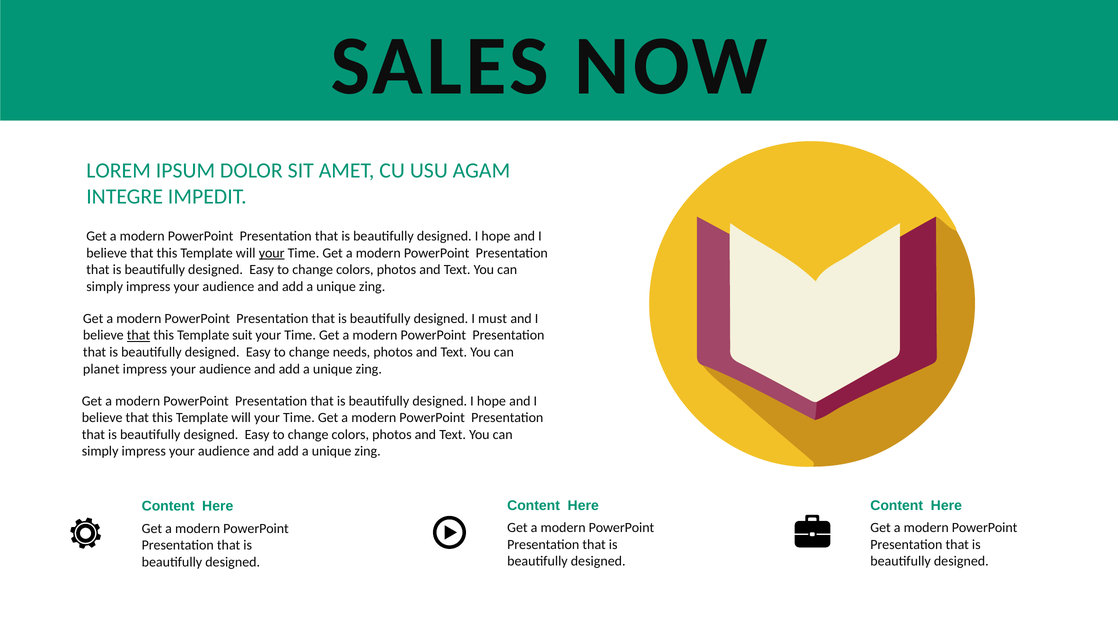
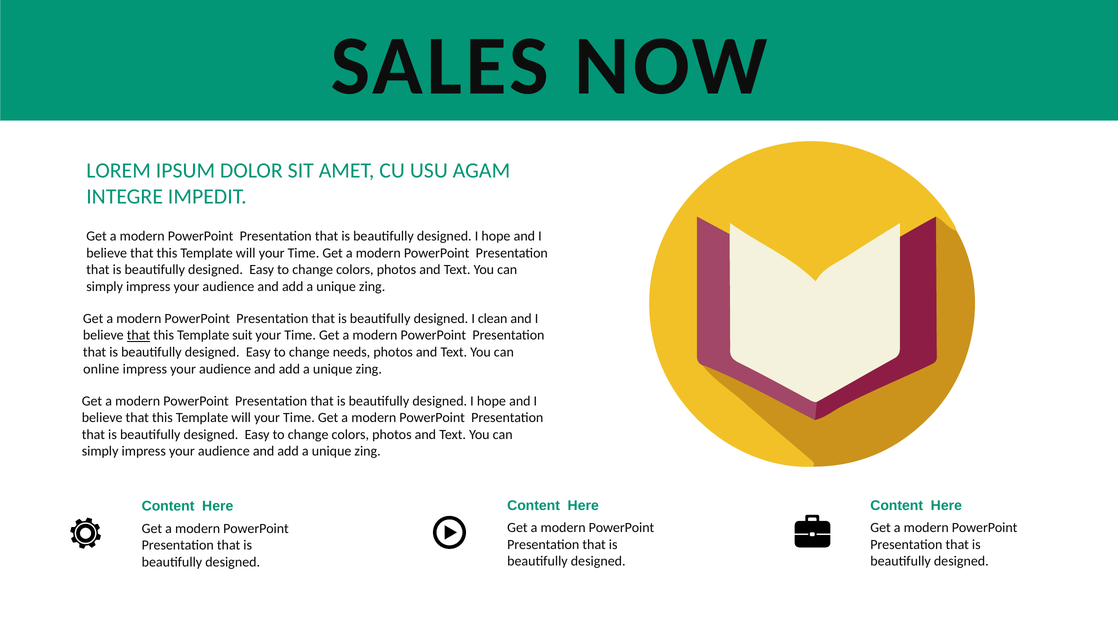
your underline: present -> none (272, 253)
must: must -> clean (493, 318)
planet: planet -> online (101, 369)
